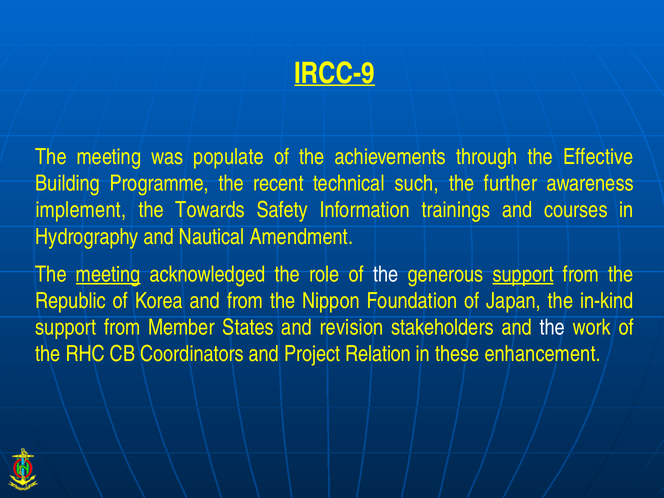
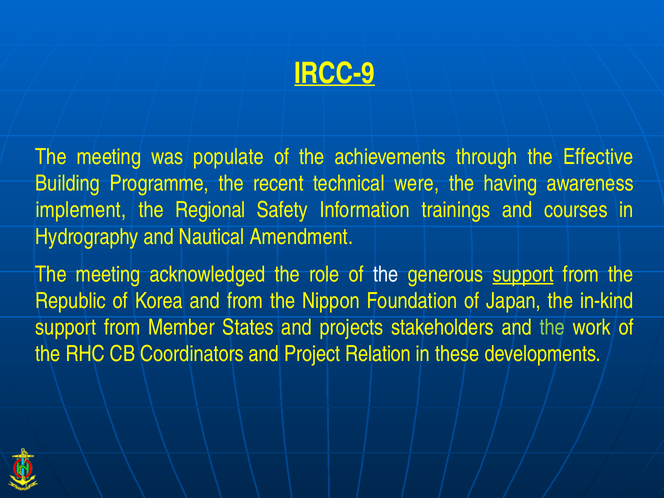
such: such -> were (417, 184)
further: further -> having (511, 184)
Towards: Towards -> Regional (210, 210)
meeting underline: present -> none (108, 274)
revision: revision -> projects (352, 327)
the colour: white -> light green (552, 327)
enhancement: enhancement -> developments (543, 354)
